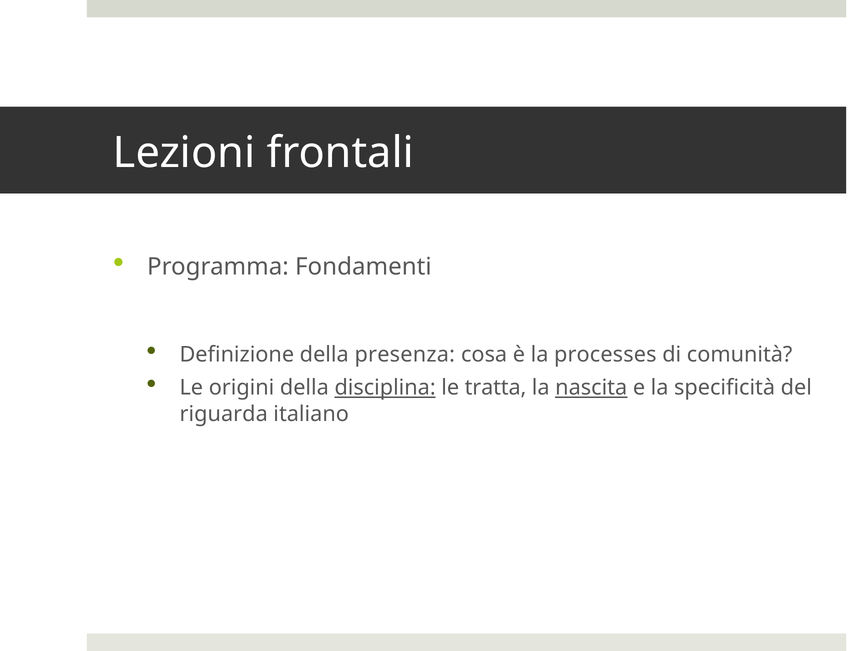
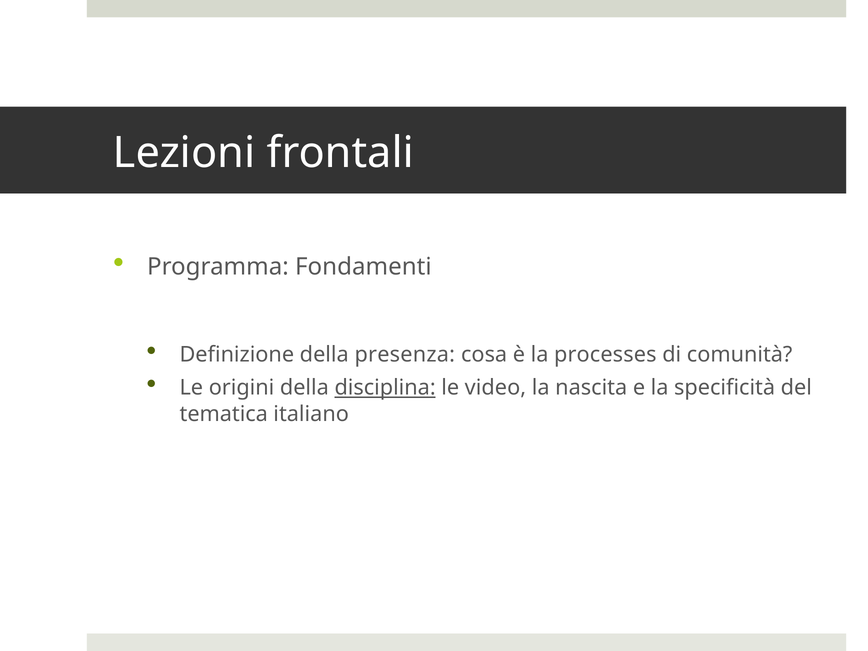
tratta: tratta -> video (495, 388)
nascita underline: present -> none (591, 388)
riguarda: riguarda -> tematica (224, 414)
